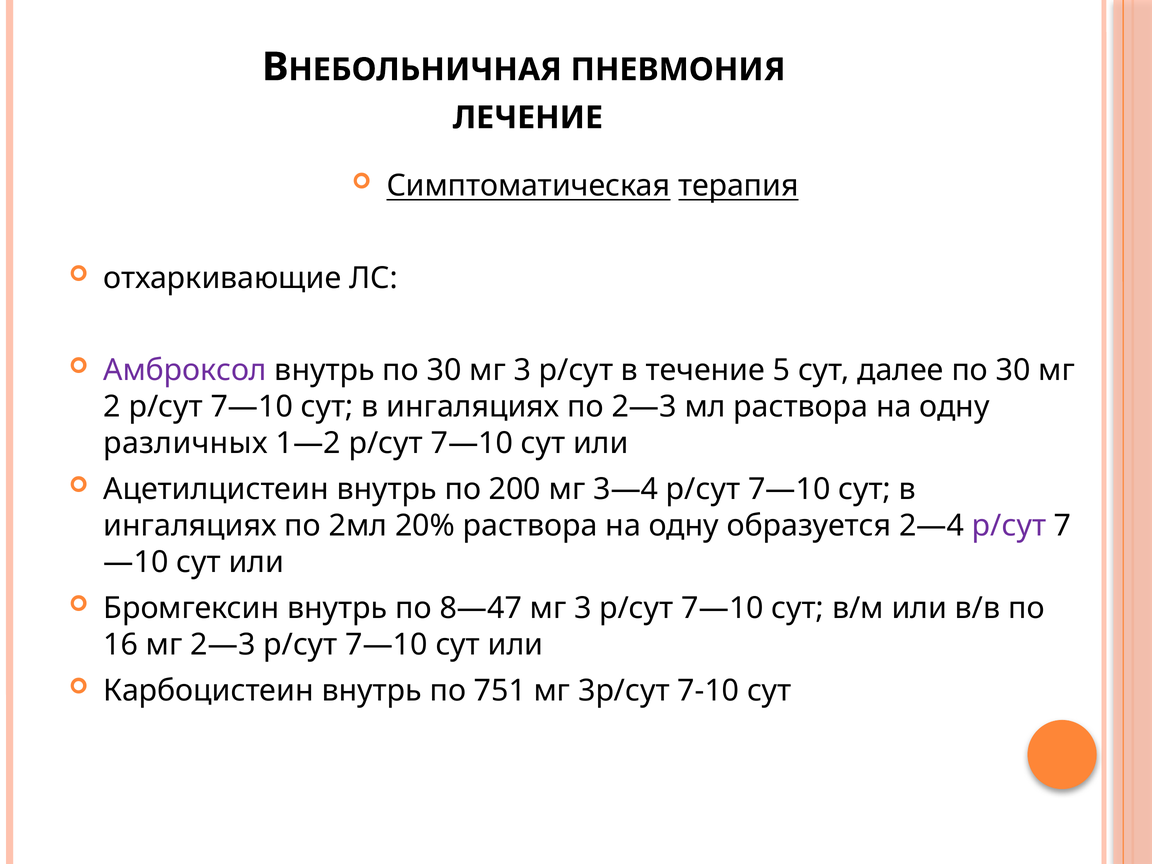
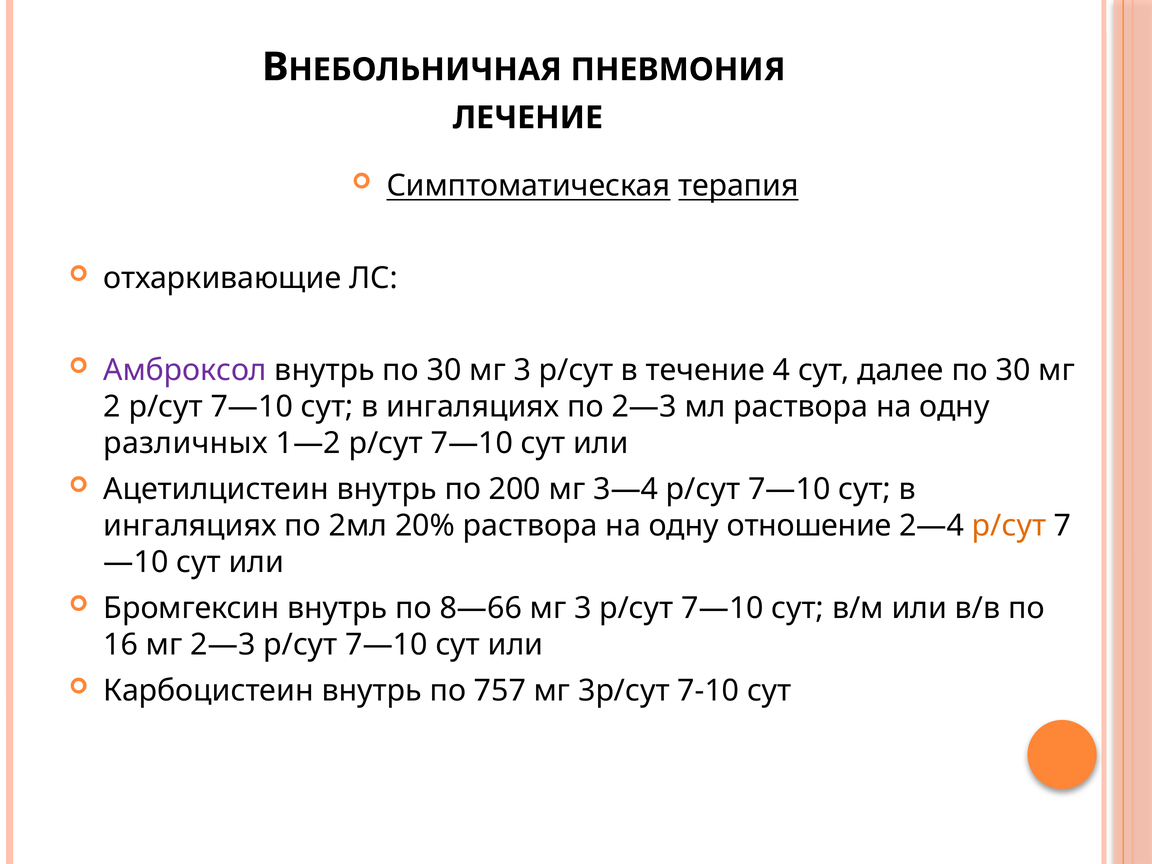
5: 5 -> 4 (781, 370)
образуется: образуется -> отношение (809, 526)
р/сут colour: purple -> orange (1009, 526)
8—47: 8—47 -> 8—66 (481, 608)
751: 751 -> 757 (500, 691)
